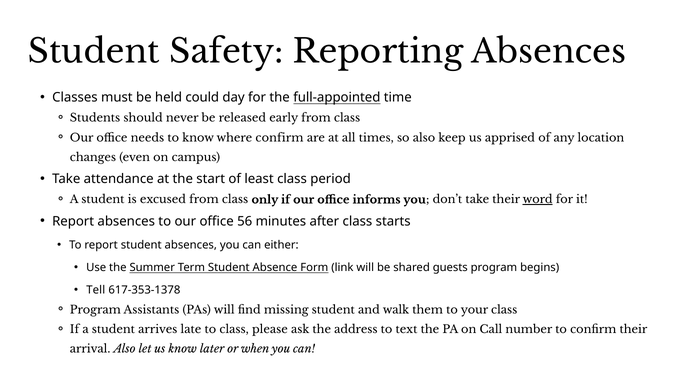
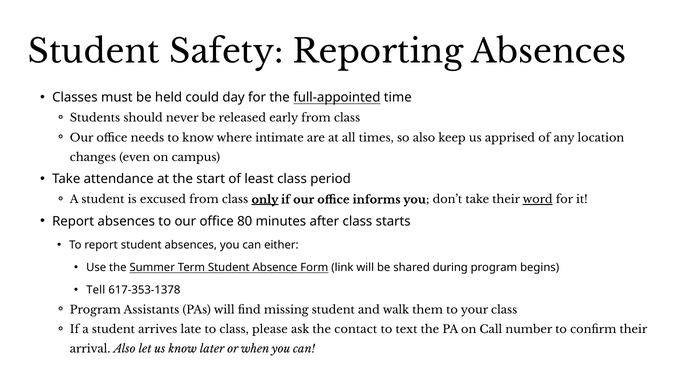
where confirm: confirm -> intimate (280, 138)
only underline: none -> present (265, 200)
56: 56 -> 80 (245, 221)
guests: guests -> during (450, 268)
address: address -> contact (356, 329)
